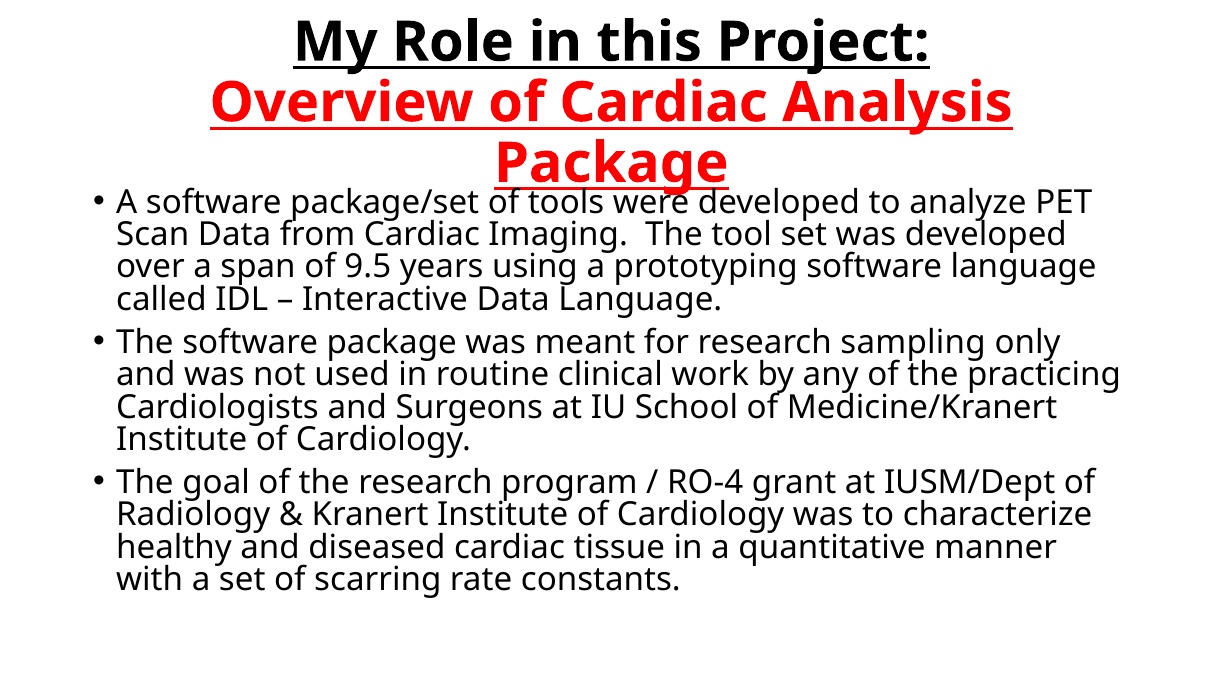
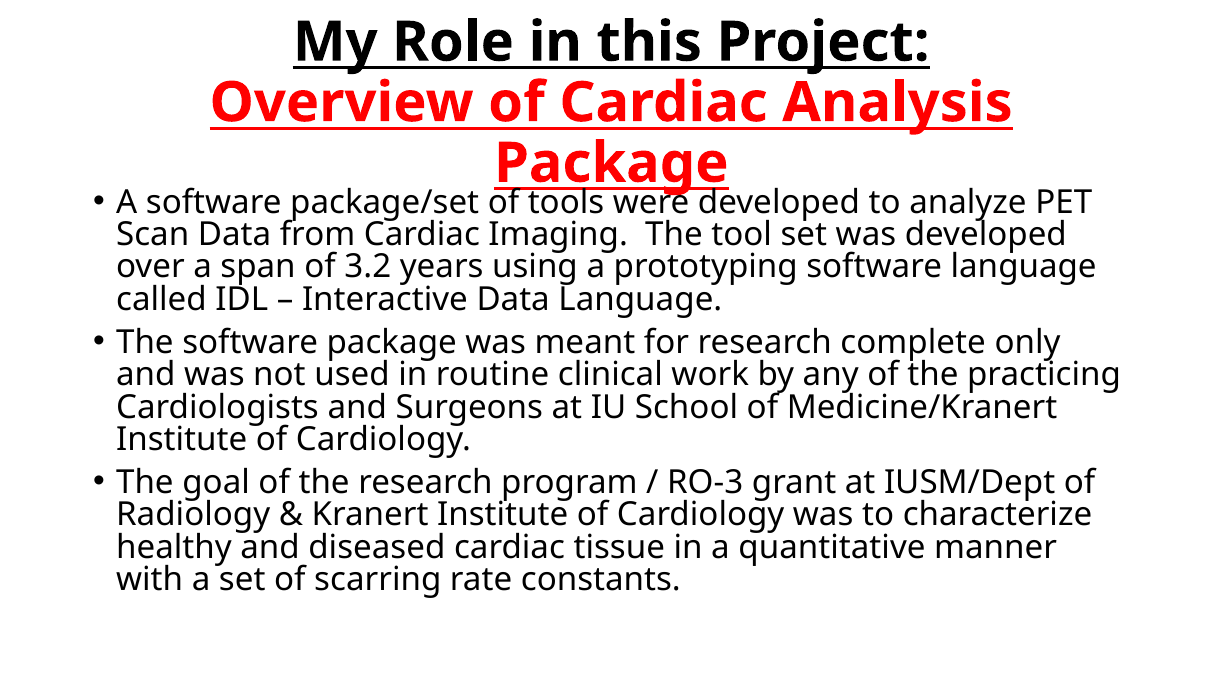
9.5: 9.5 -> 3.2 (368, 267)
sampling: sampling -> complete (913, 343)
RO-4: RO-4 -> RO-3 (705, 483)
